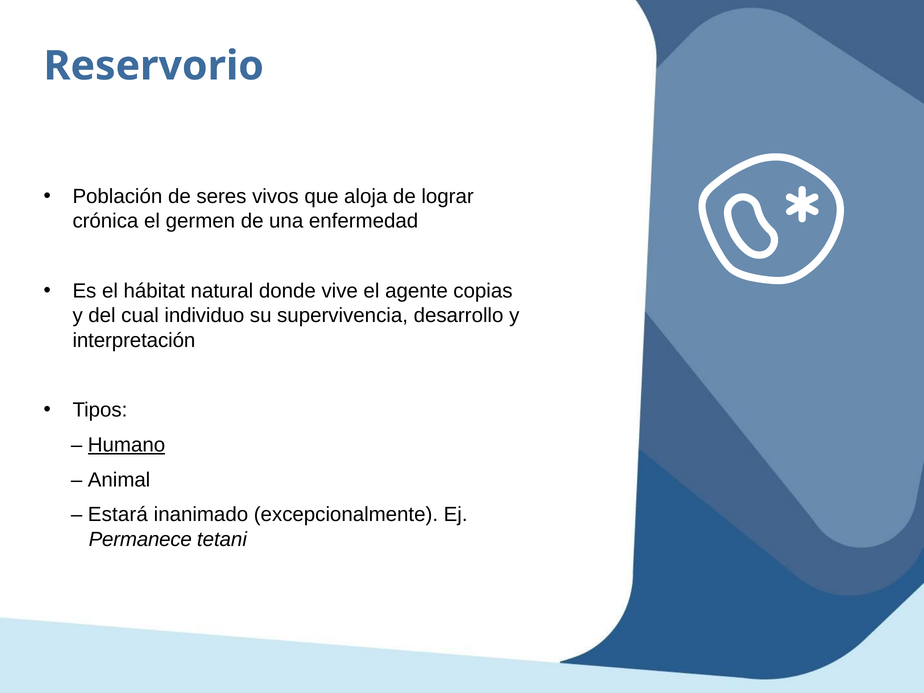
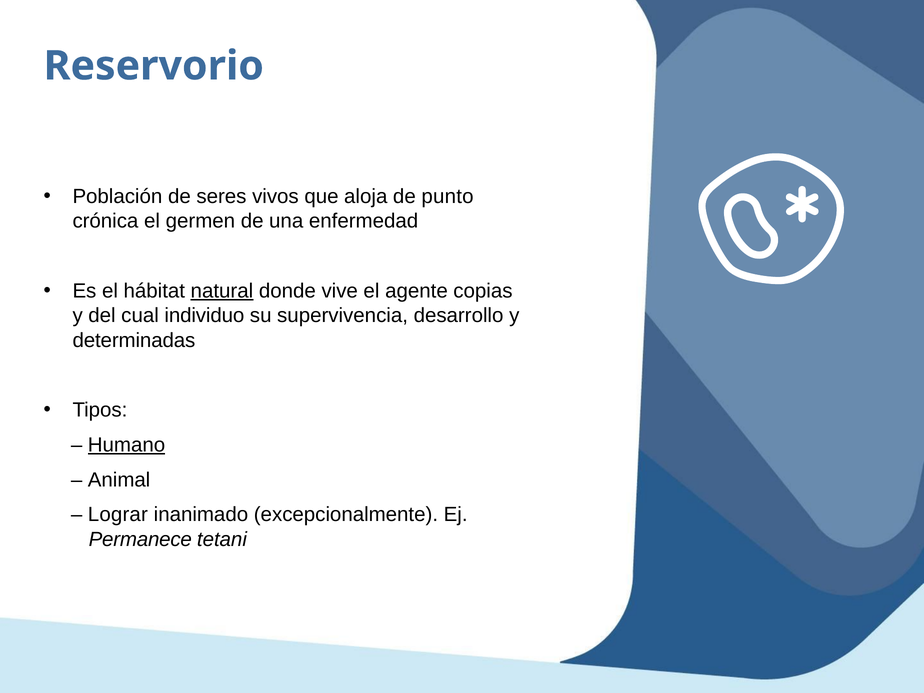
lograr: lograr -> punto (447, 197)
natural underline: none -> present (222, 291)
interpretación: interpretación -> determinadas (134, 340)
Estará: Estará -> Lograr (118, 515)
